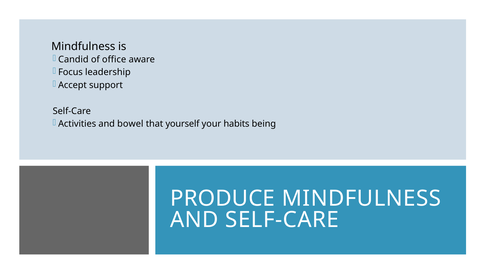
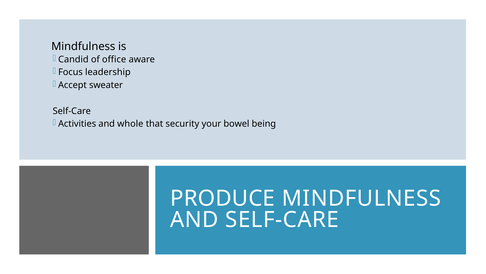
support: support -> sweater (106, 85)
bowel: bowel -> whole (130, 124)
yourself: yourself -> security (182, 124)
habits: habits -> bowel (236, 124)
